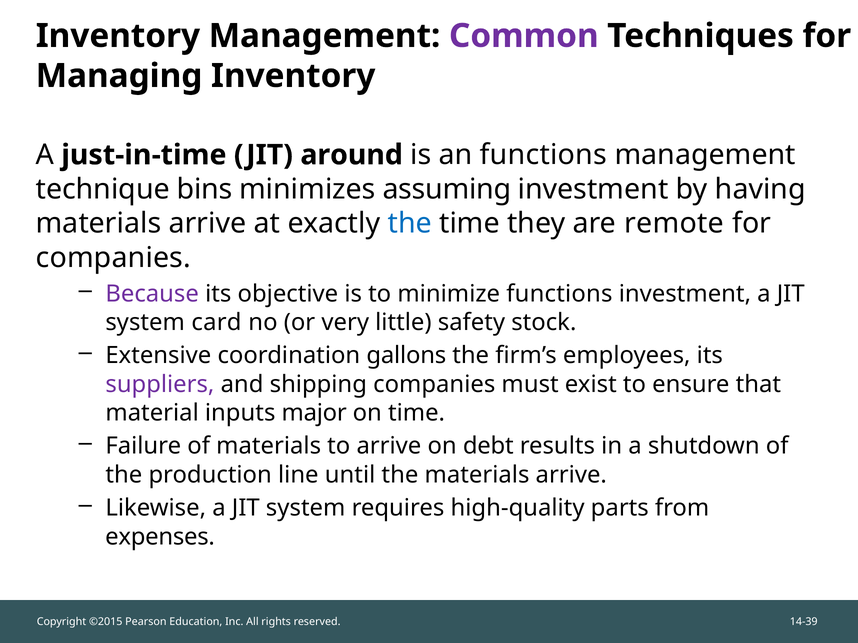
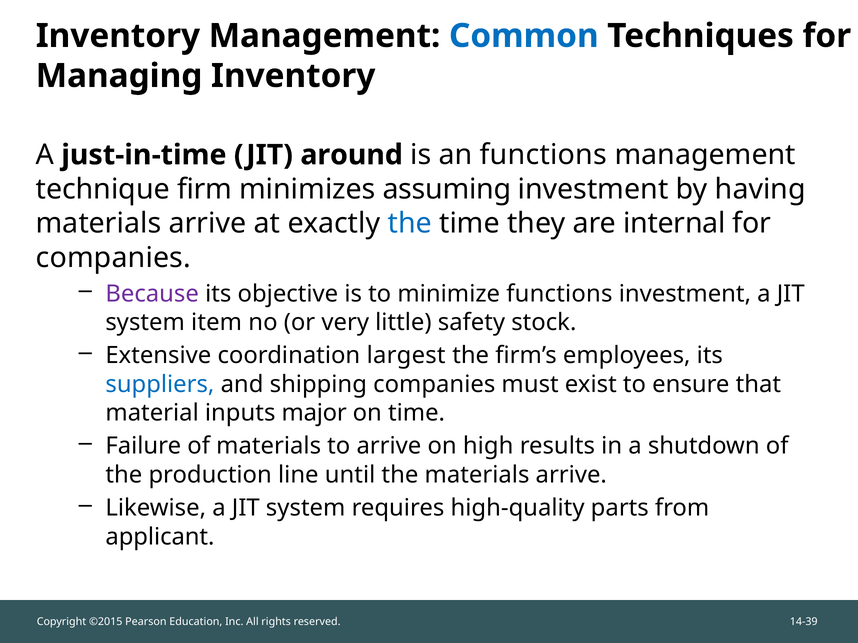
Common colour: purple -> blue (524, 36)
bins: bins -> firm (205, 189)
remote: remote -> internal (674, 224)
card: card -> item (217, 322)
gallons: gallons -> largest (406, 356)
suppliers colour: purple -> blue (160, 384)
debt: debt -> high (488, 446)
expenses: expenses -> applicant (160, 537)
